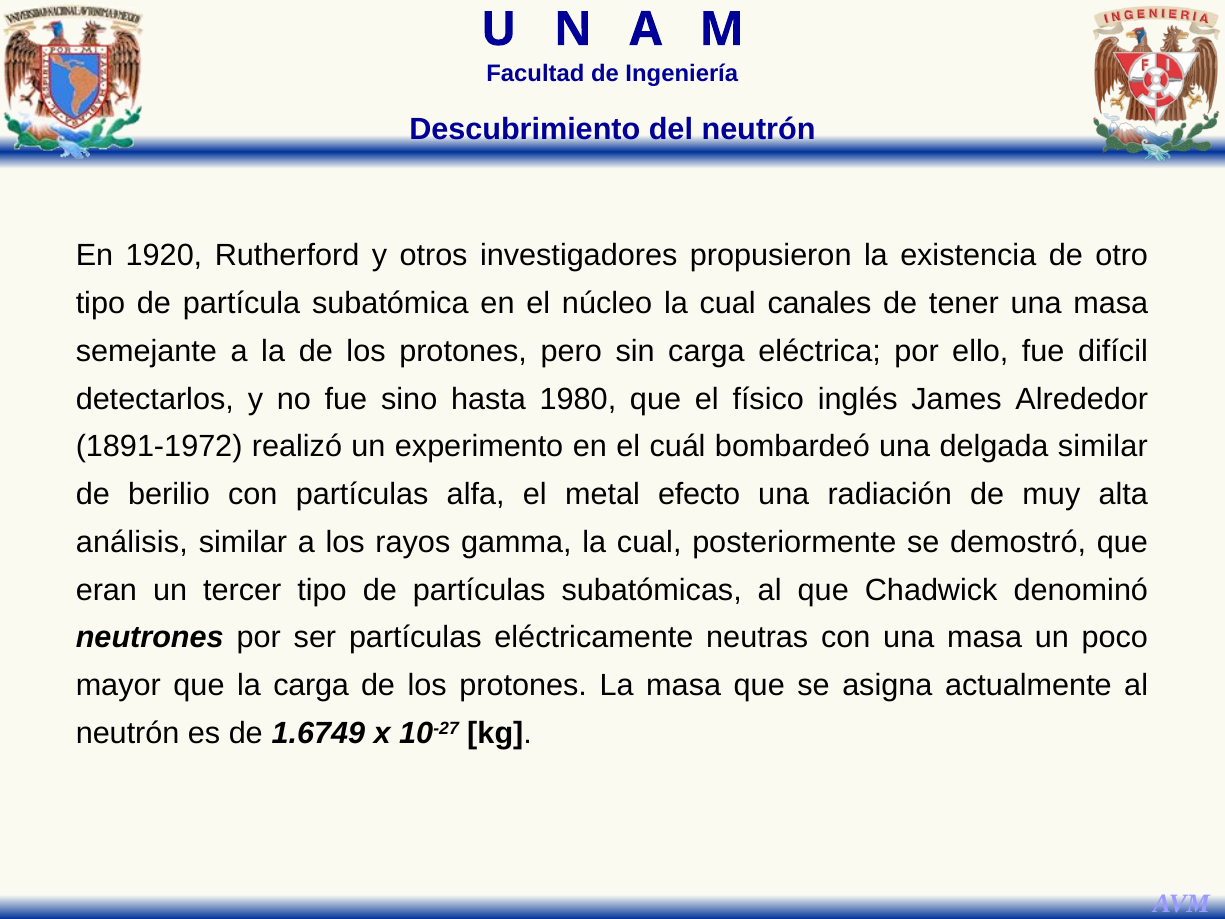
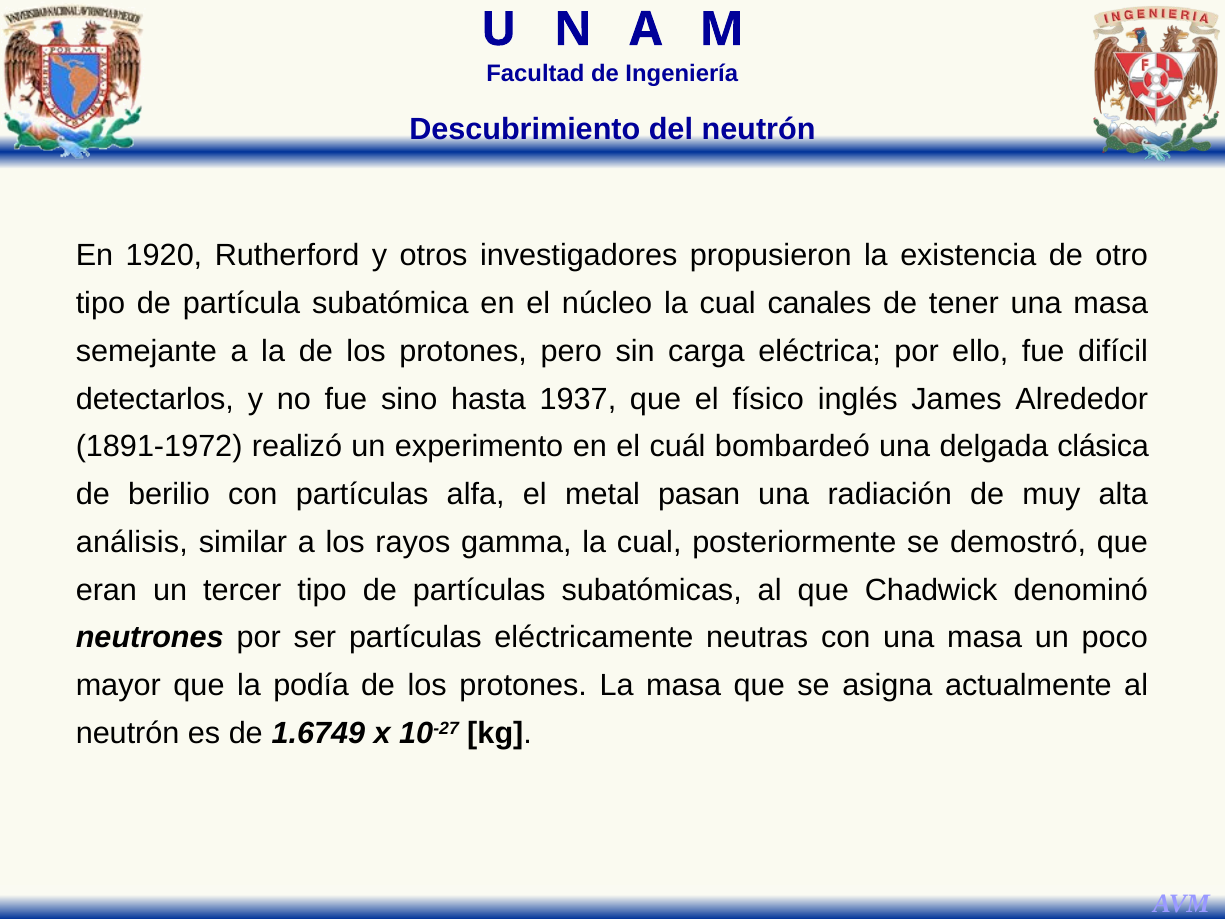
1980: 1980 -> 1937 (578, 399)
delgada similar: similar -> clásica (1103, 447)
efecto: efecto -> pasan (699, 494)
la carga: carga -> podía (311, 685)
